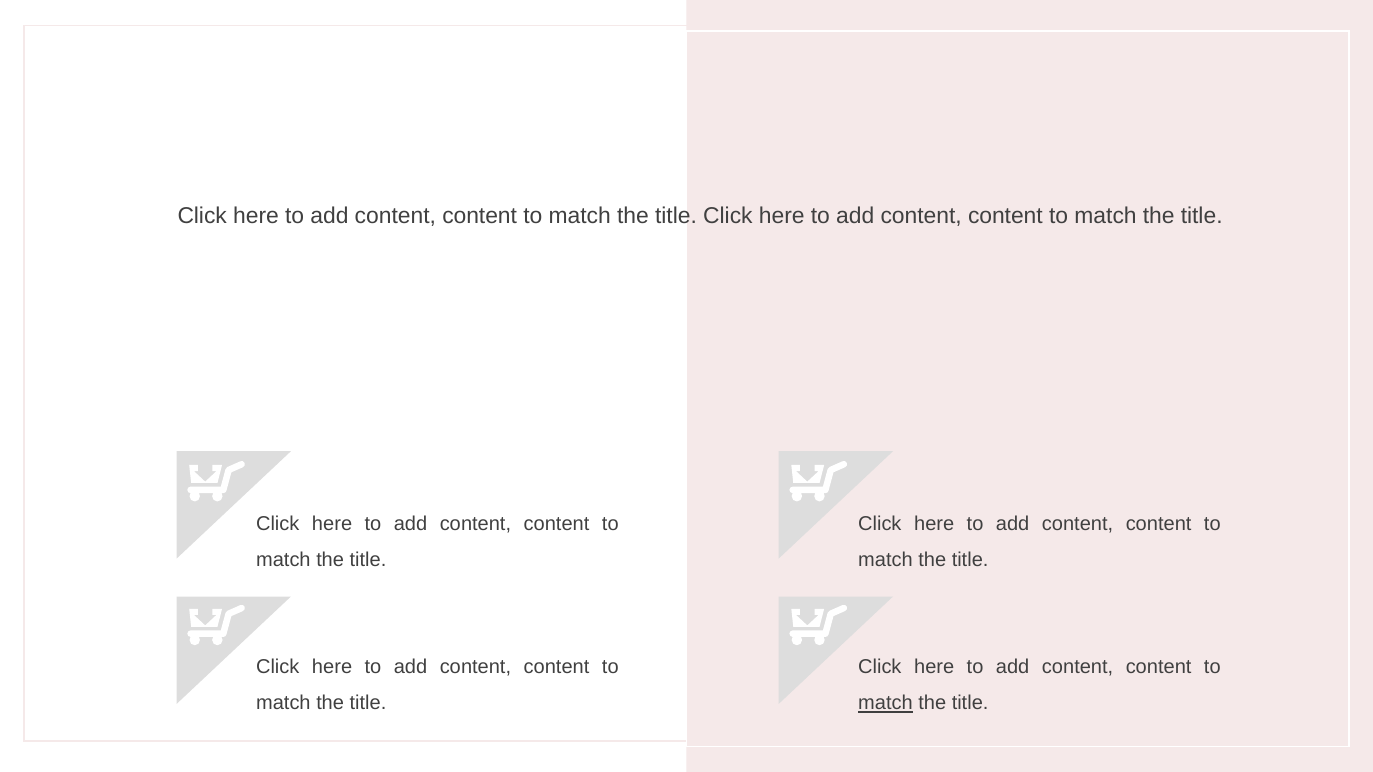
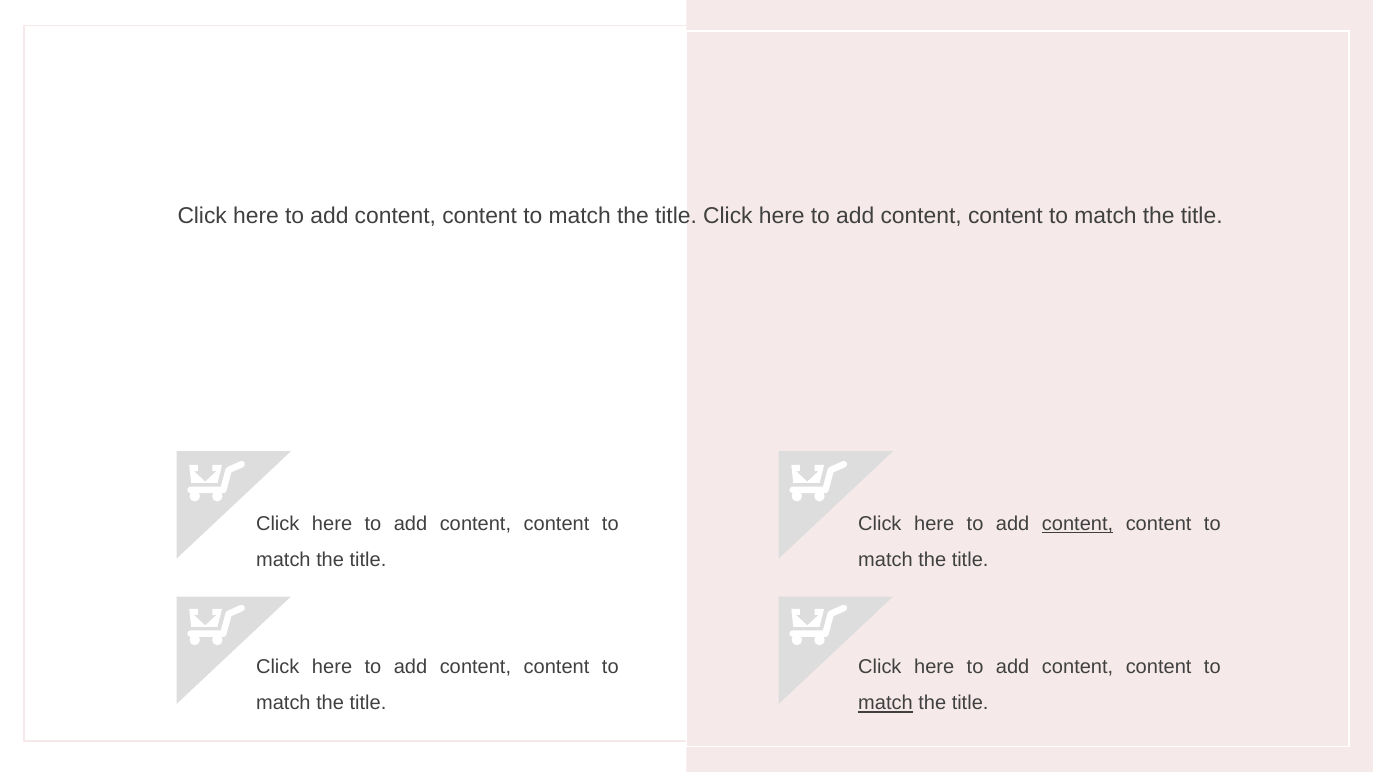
content underline: none -> present (1078, 524)
